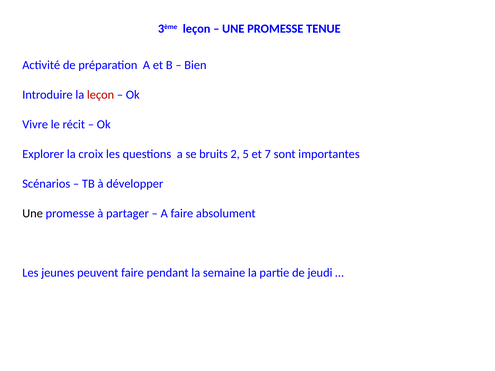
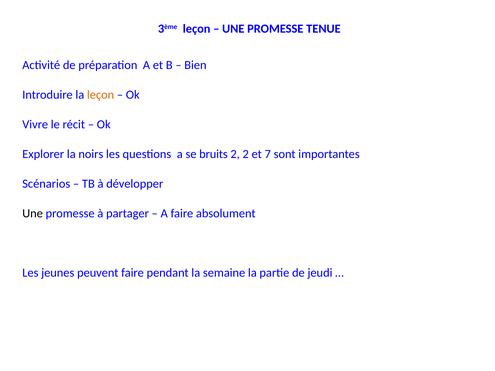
leçon colour: red -> orange (101, 95)
croix: croix -> noirs (91, 154)
2 5: 5 -> 2 (246, 154)
